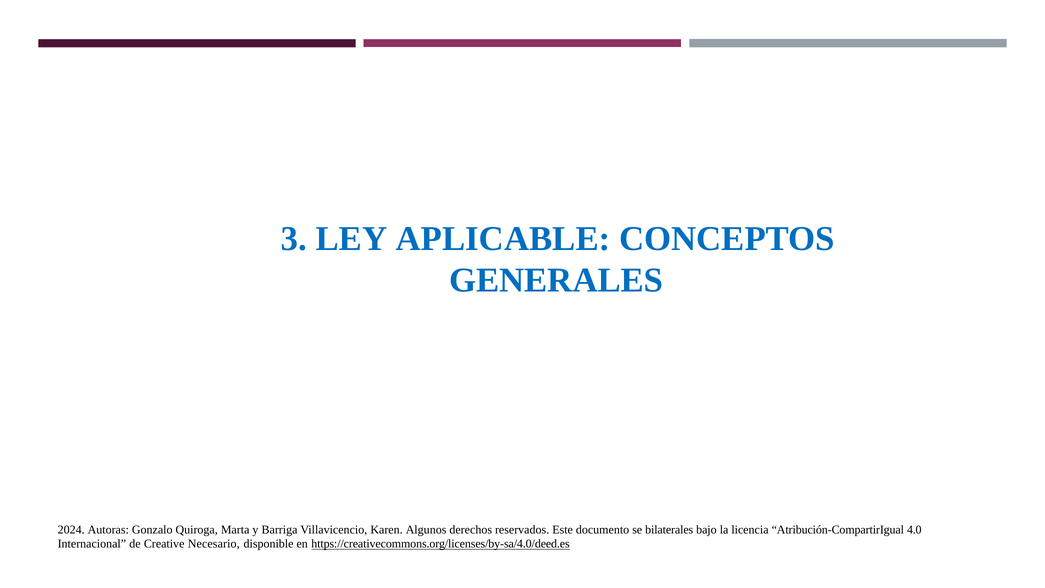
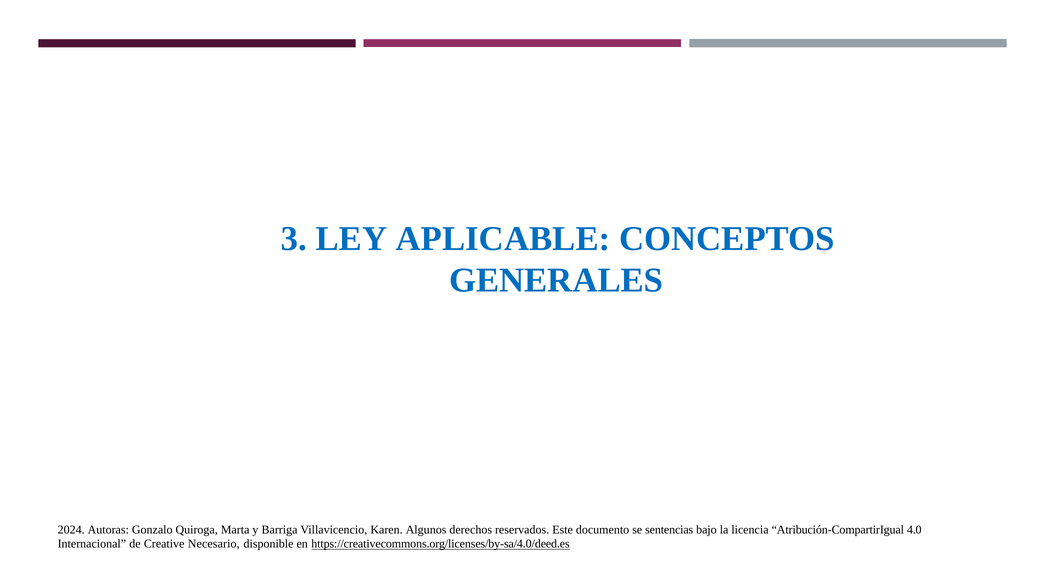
bilaterales: bilaterales -> sentencias (669, 529)
